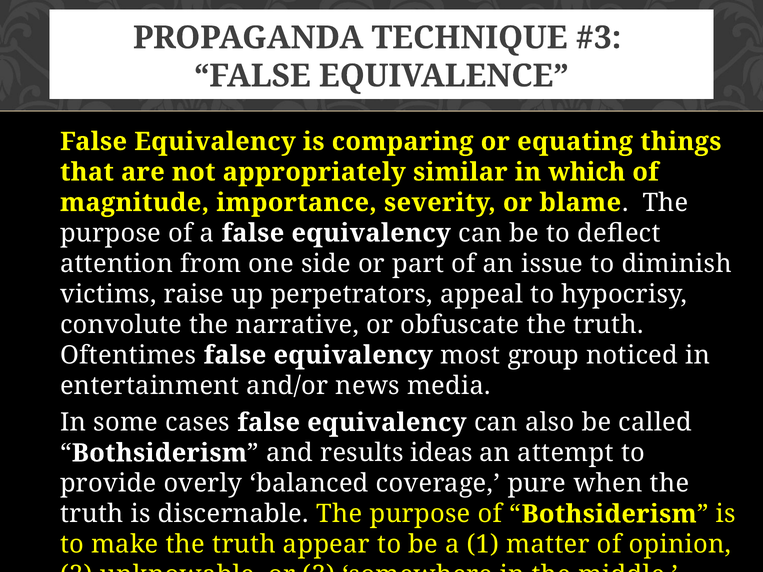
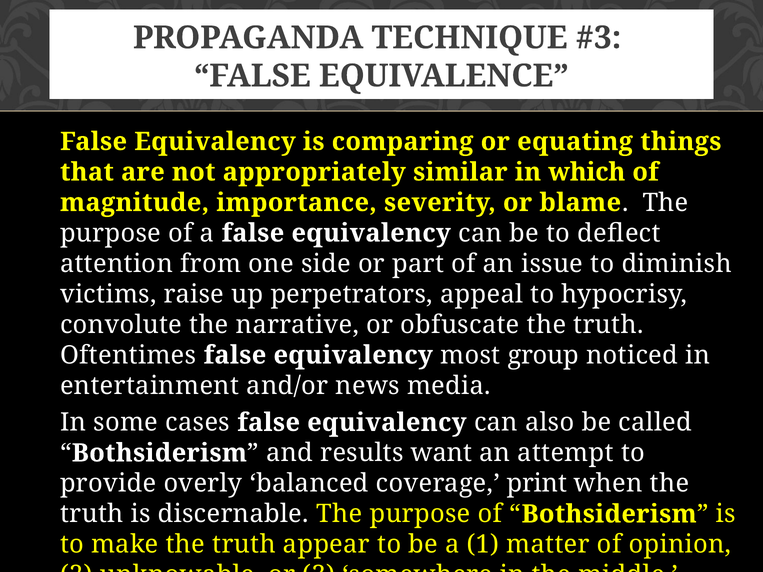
ideas: ideas -> want (441, 453)
pure: pure -> print (537, 484)
